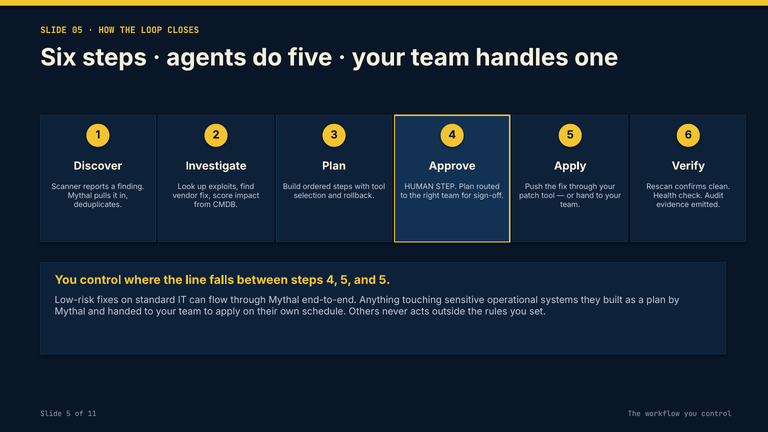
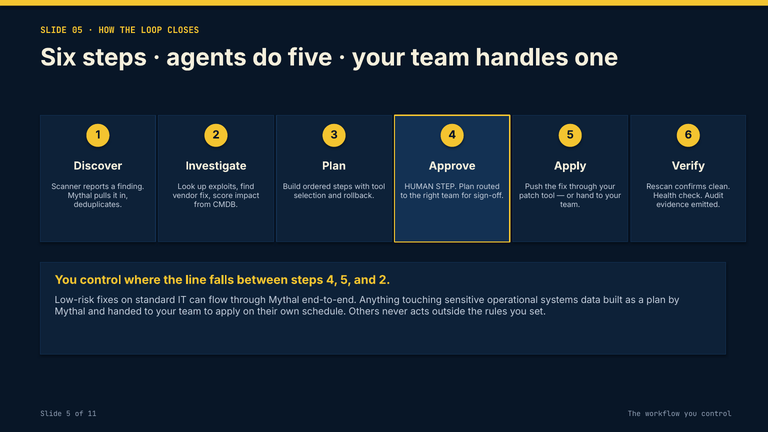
and 5: 5 -> 2 (385, 280)
they: they -> data (591, 300)
